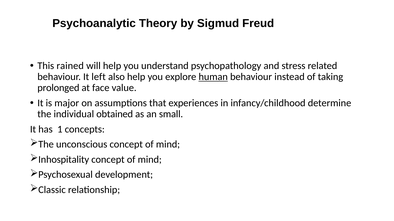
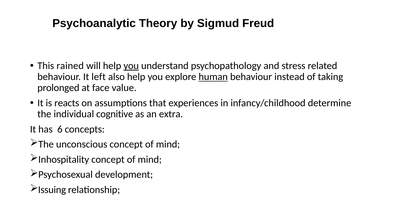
you underline: none -> present (131, 66)
major: major -> reacts (67, 103)
obtained: obtained -> cognitive (115, 114)
small: small -> extra (171, 114)
1: 1 -> 6 (60, 130)
Classic: Classic -> Issuing (52, 190)
